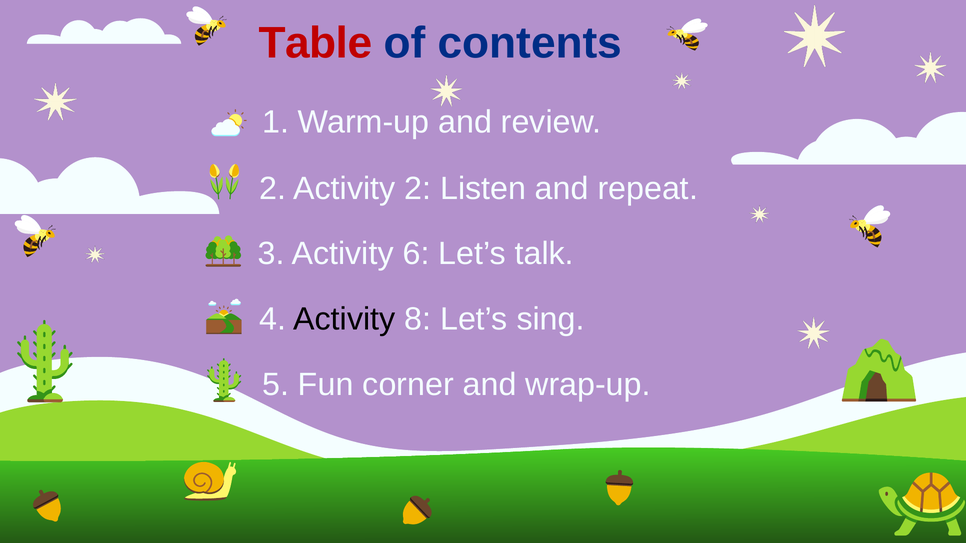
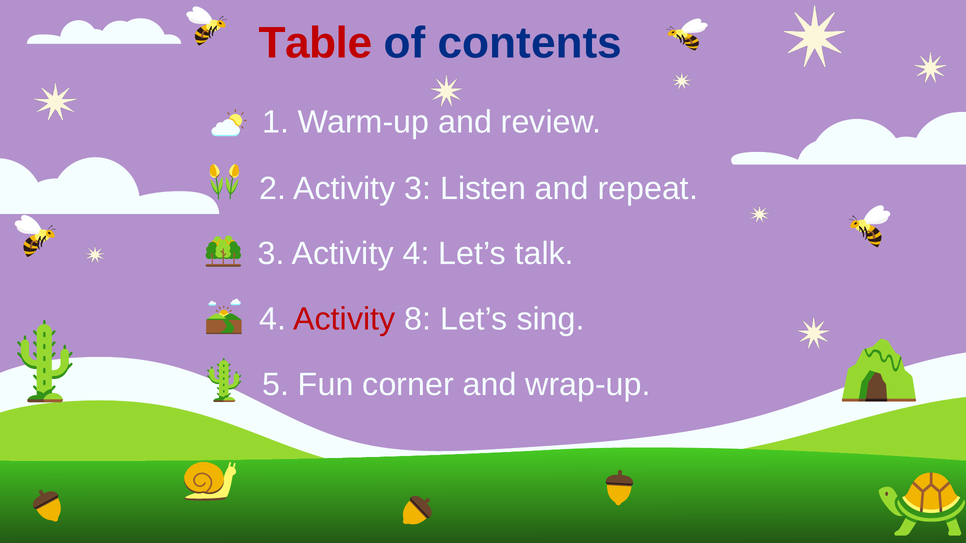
Activity 2: 2 -> 3 (418, 189)
Activity 6: 6 -> 4 (416, 254)
Activity colour: black -> red (344, 319)
